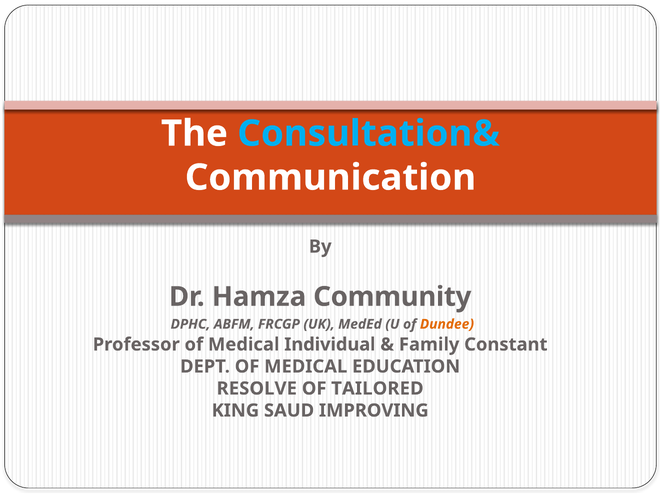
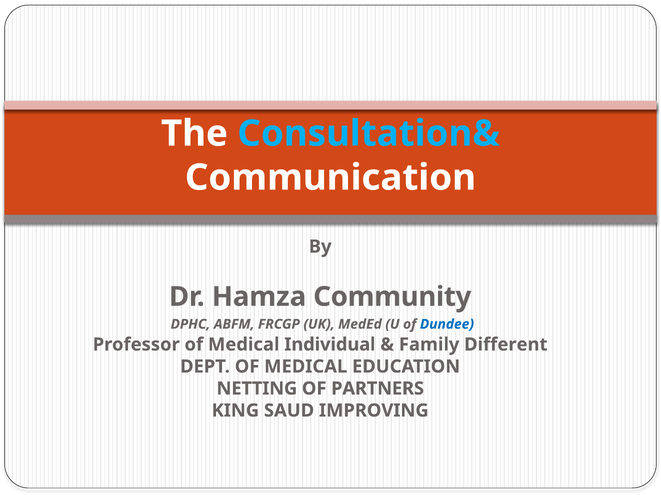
Dundee colour: orange -> blue (447, 325)
Constant: Constant -> Different (506, 345)
RESOLVE: RESOLVE -> NETTING (257, 389)
TAILORED: TAILORED -> PARTNERS (378, 389)
